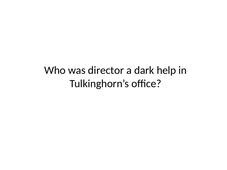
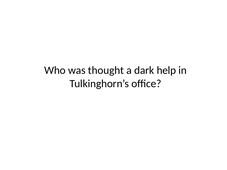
director: director -> thought (106, 70)
